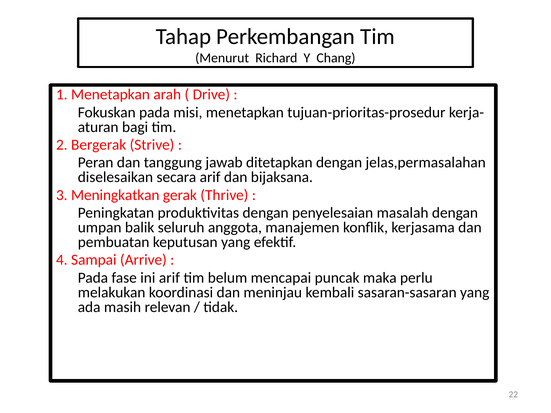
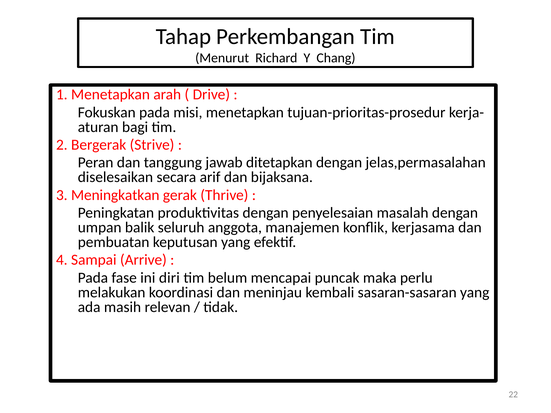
ini arif: arif -> diri (169, 278)
